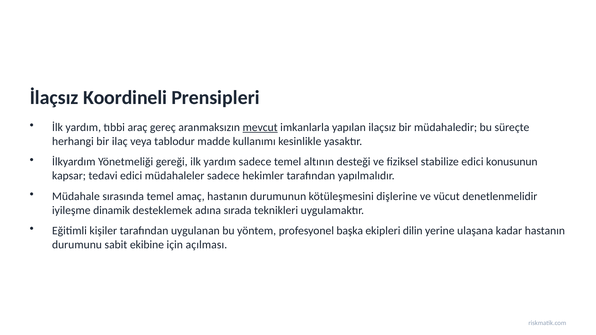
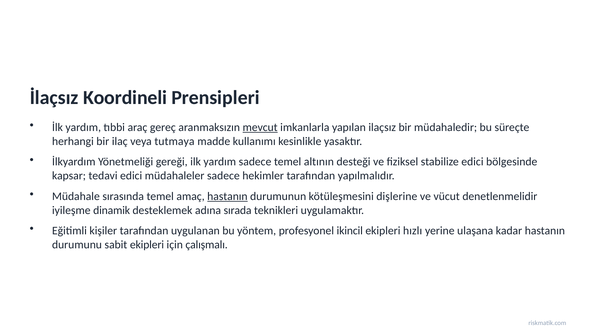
tablodur: tablodur -> tutmaya (174, 141)
konusunun: konusunun -> bölgesinde (512, 162)
hastanın underline: none -> present (227, 196)
başka: başka -> ikincil (350, 231)
dilin: dilin -> hızlı (413, 231)
sabit ekibine: ekibine -> ekipleri (147, 245)
açılması: açılması -> çalışmalı (207, 245)
